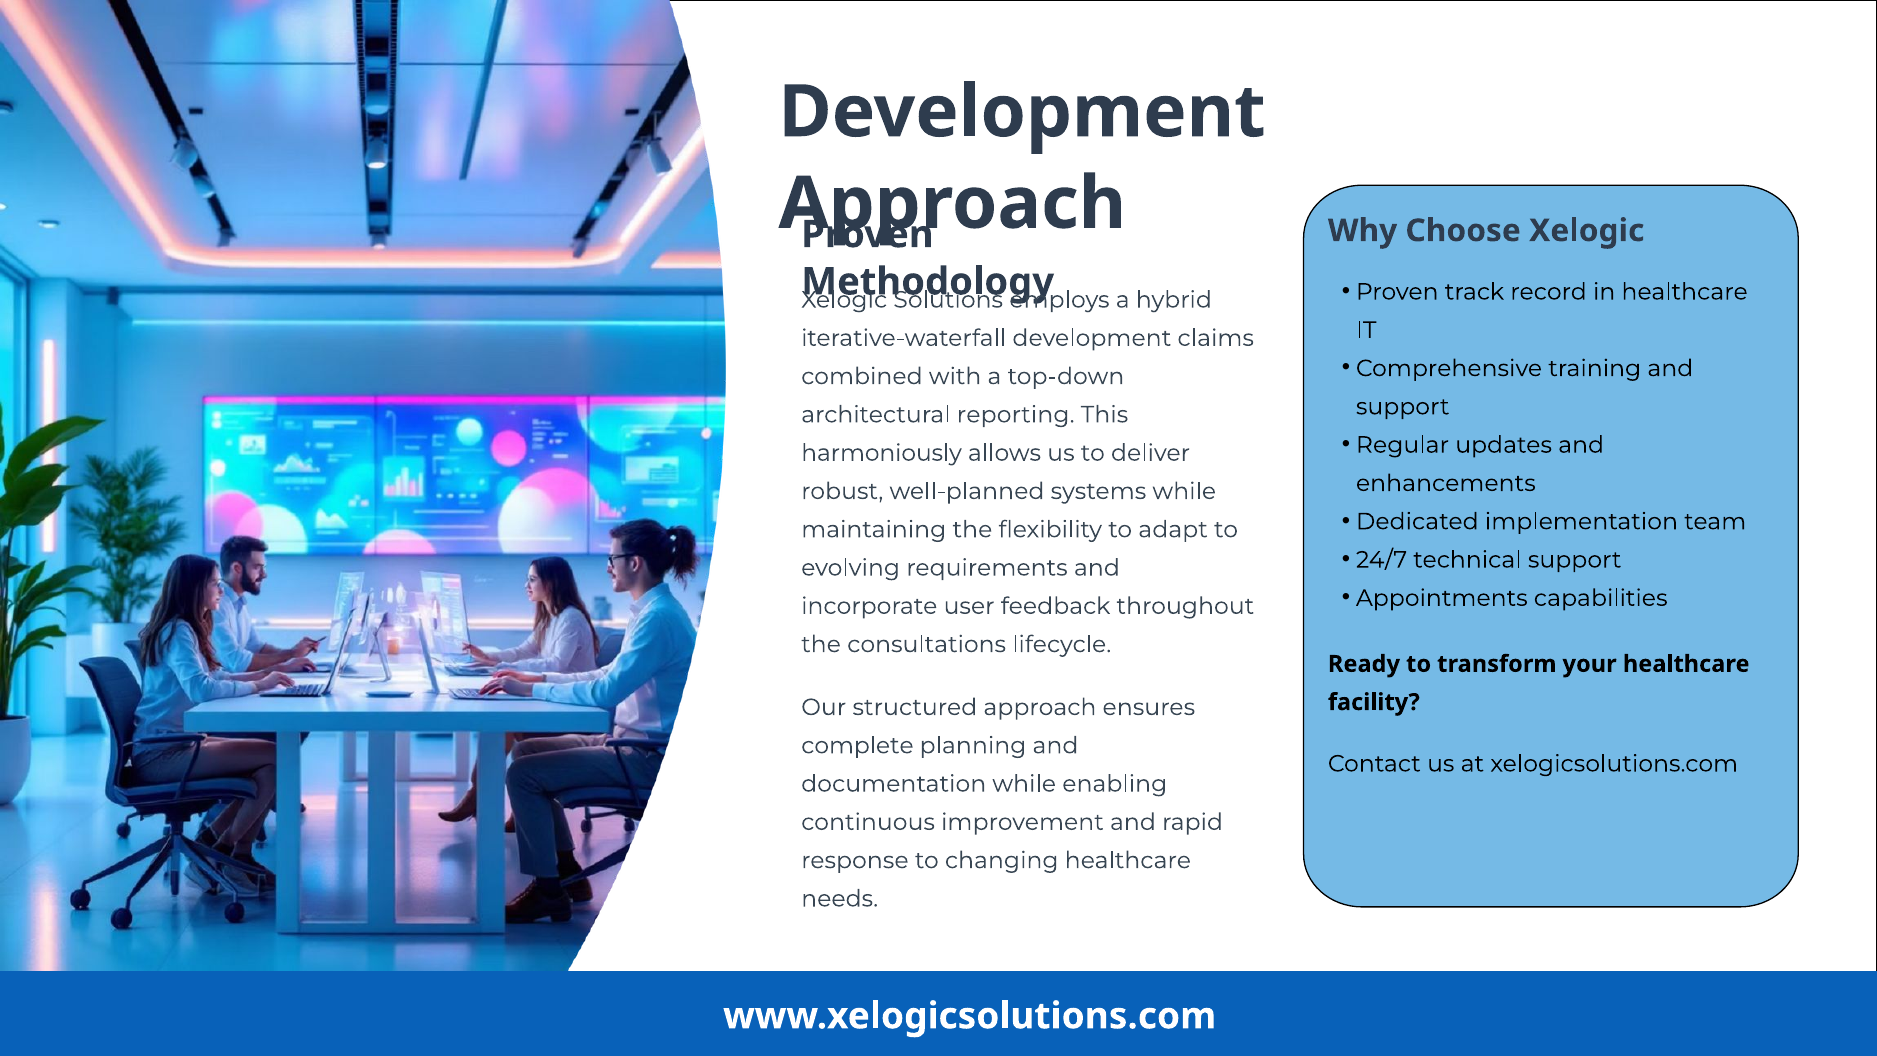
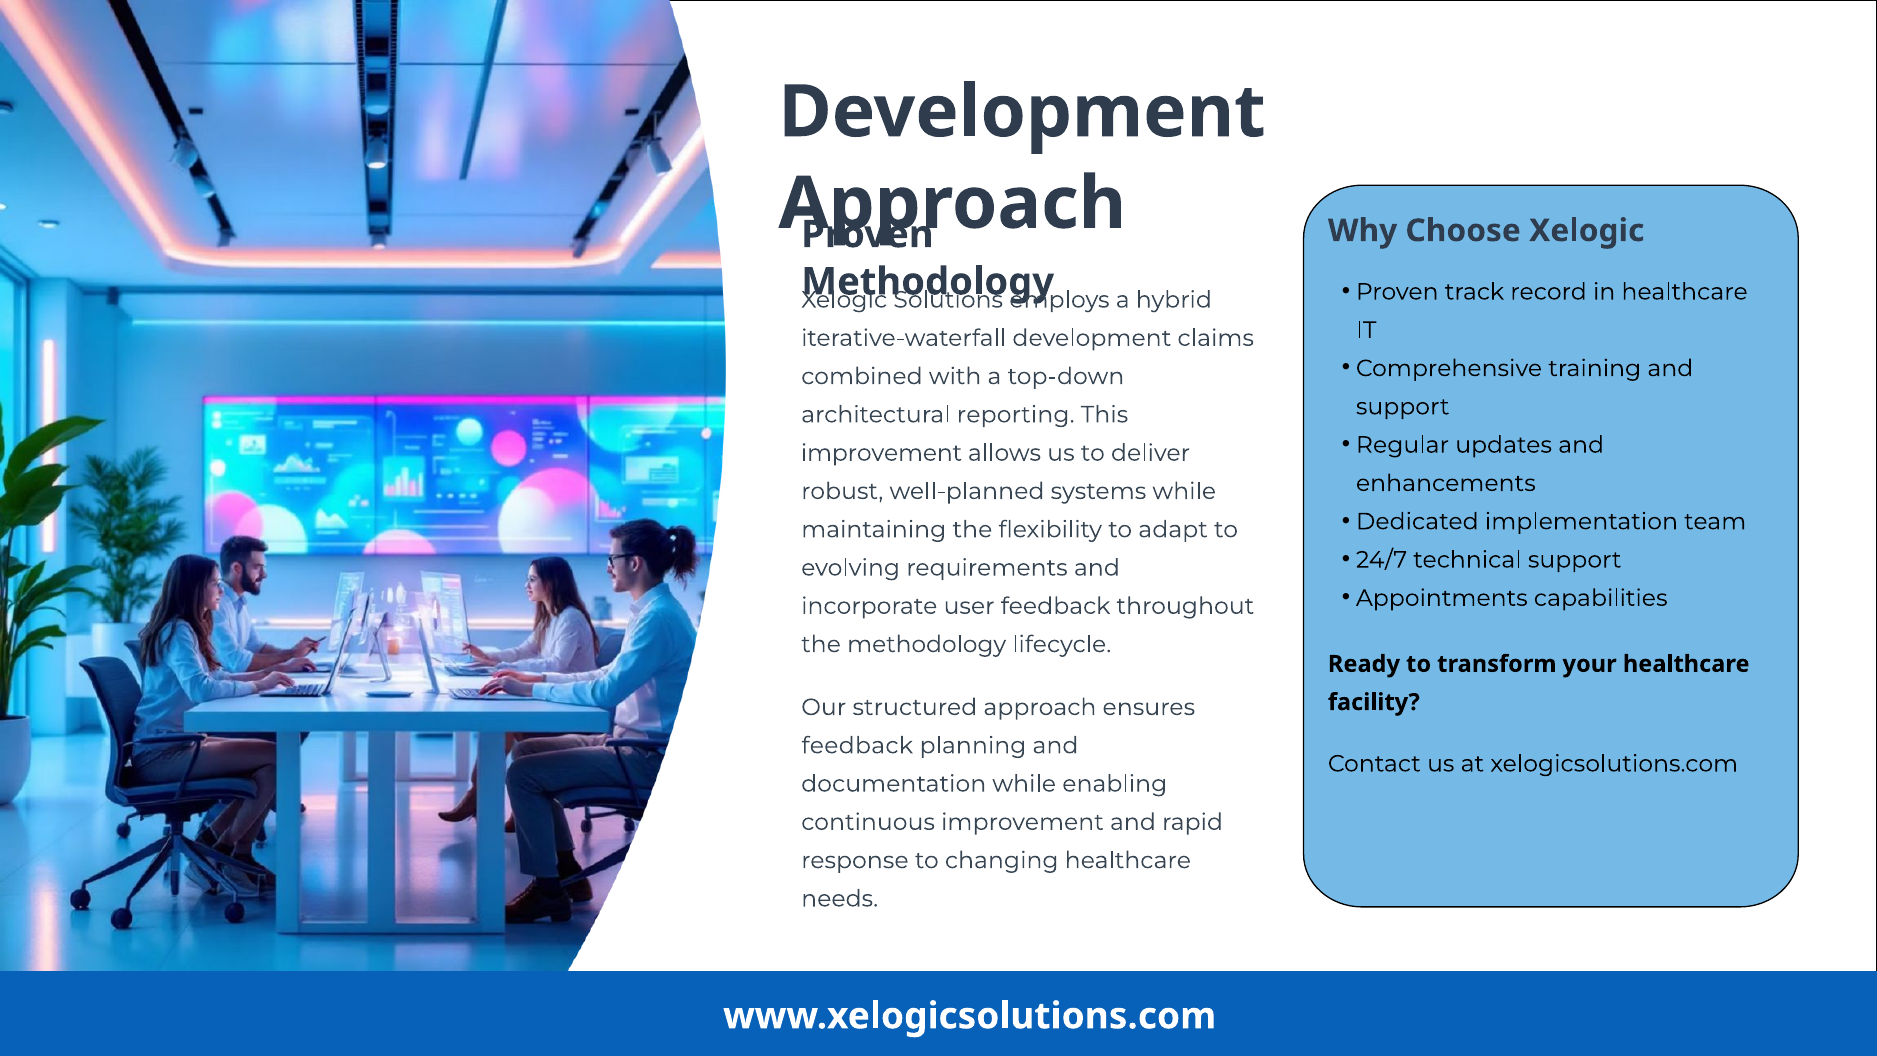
harmoniously: harmoniously -> improvement (882, 453)
the consultations: consultations -> methodology (927, 644)
complete: complete -> feedback (857, 745)
